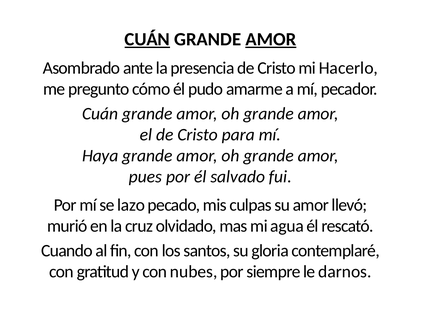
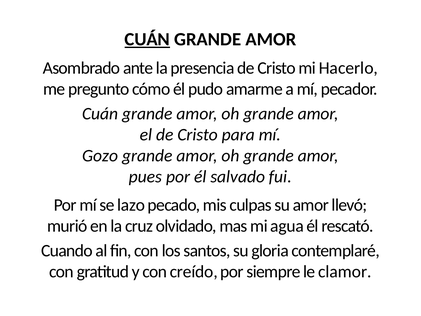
AMOR underline: present -> none (271, 39)
Haya: Haya -> Gozo (100, 156)
nubes: nubes -> creído (194, 271)
darnos: darnos -> clamor (345, 271)
